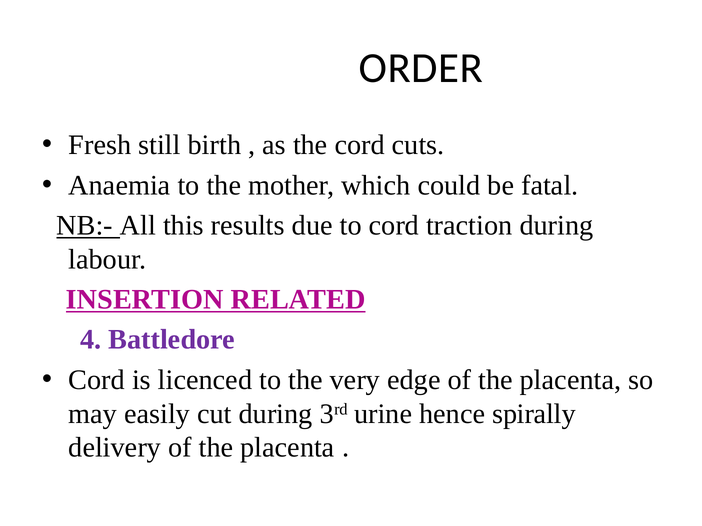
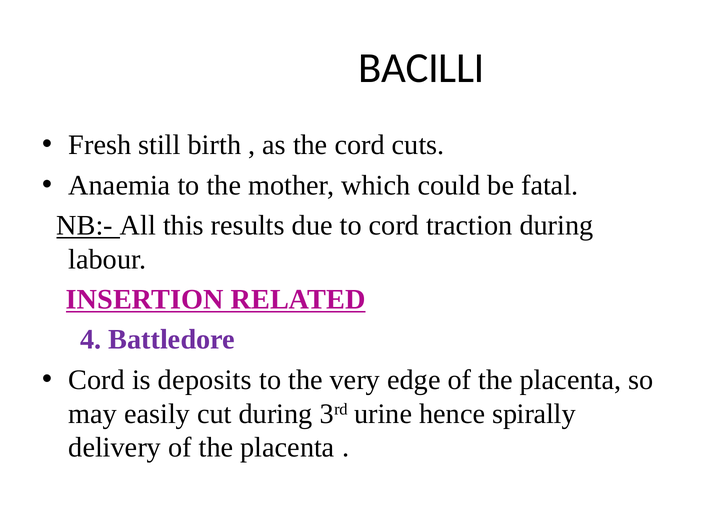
ORDER: ORDER -> BACILLI (421, 68)
licenced: licenced -> deposits (205, 380)
